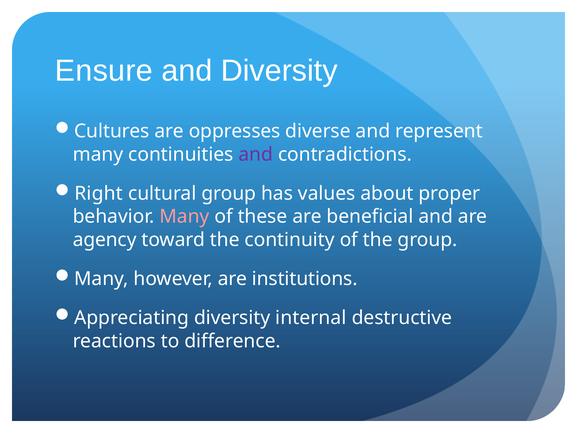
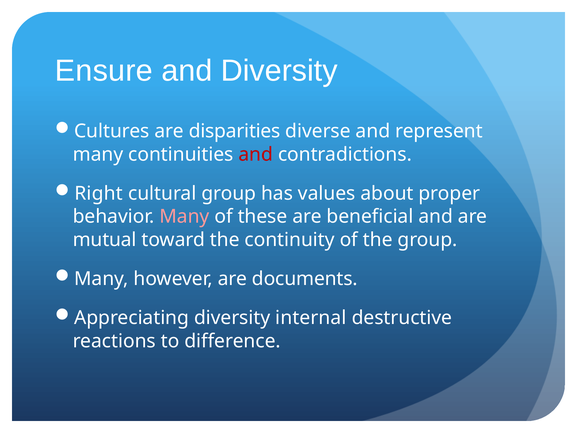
oppresses: oppresses -> disparities (235, 131)
and colour: purple -> red (256, 154)
agency: agency -> mutual (105, 240)
institutions: institutions -> documents (305, 279)
